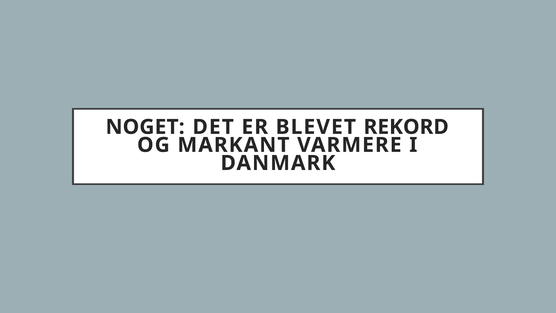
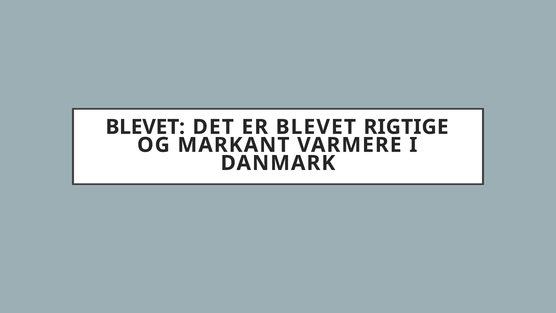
NOGET: NOGET -> BLEVET (145, 127)
REKORD: REKORD -> RIGTIGE (406, 127)
